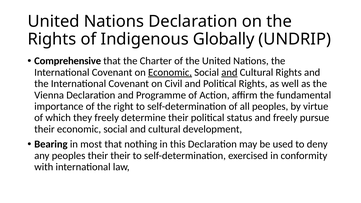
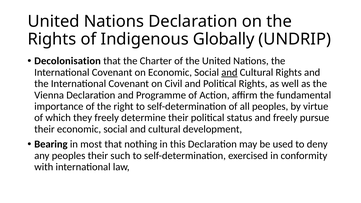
Comprehensive: Comprehensive -> Decolonisation (68, 61)
Economic underline: present -> none (170, 72)
their their: their -> such (120, 156)
